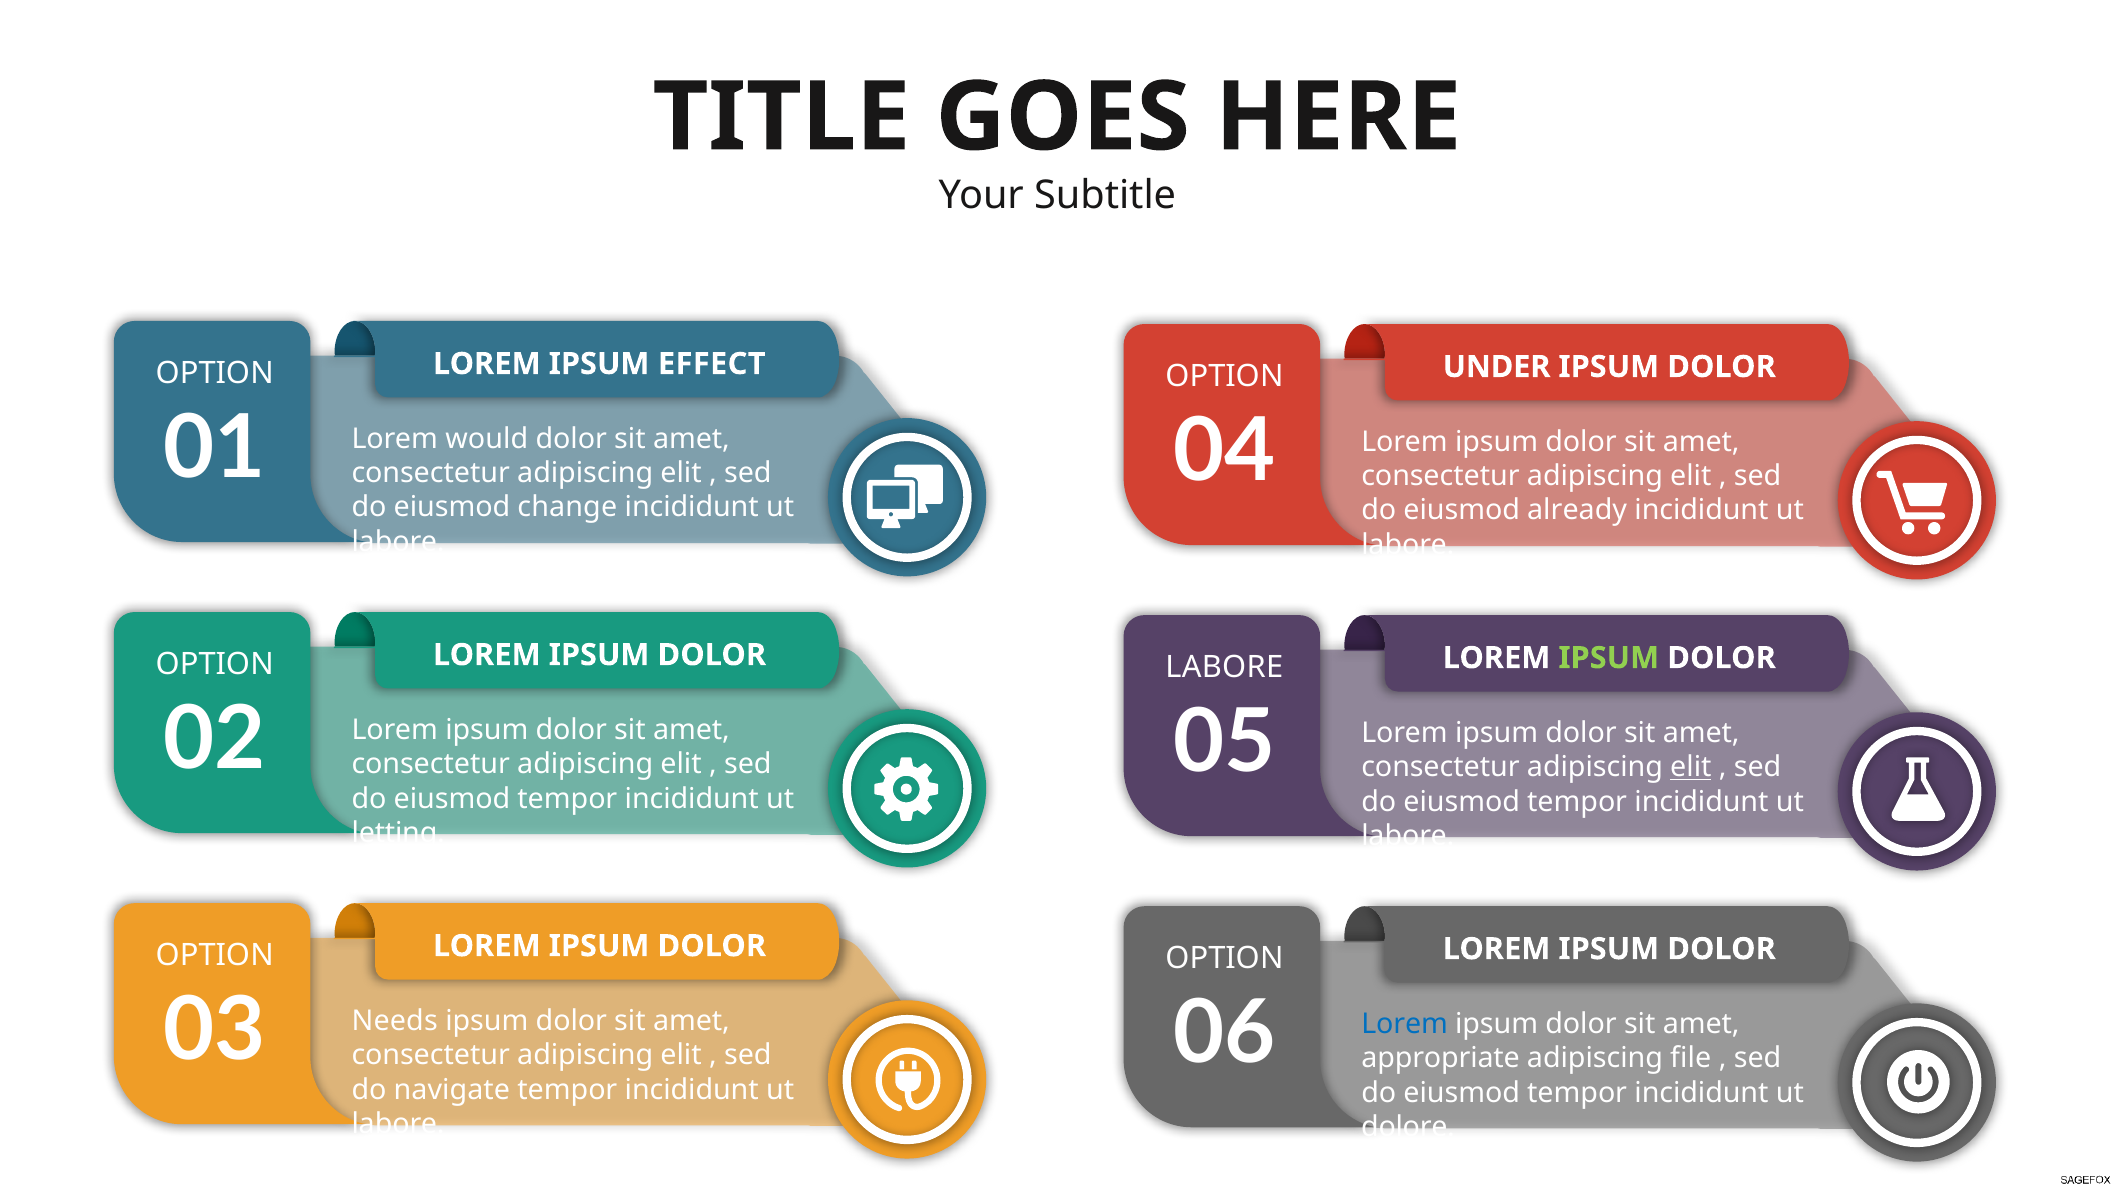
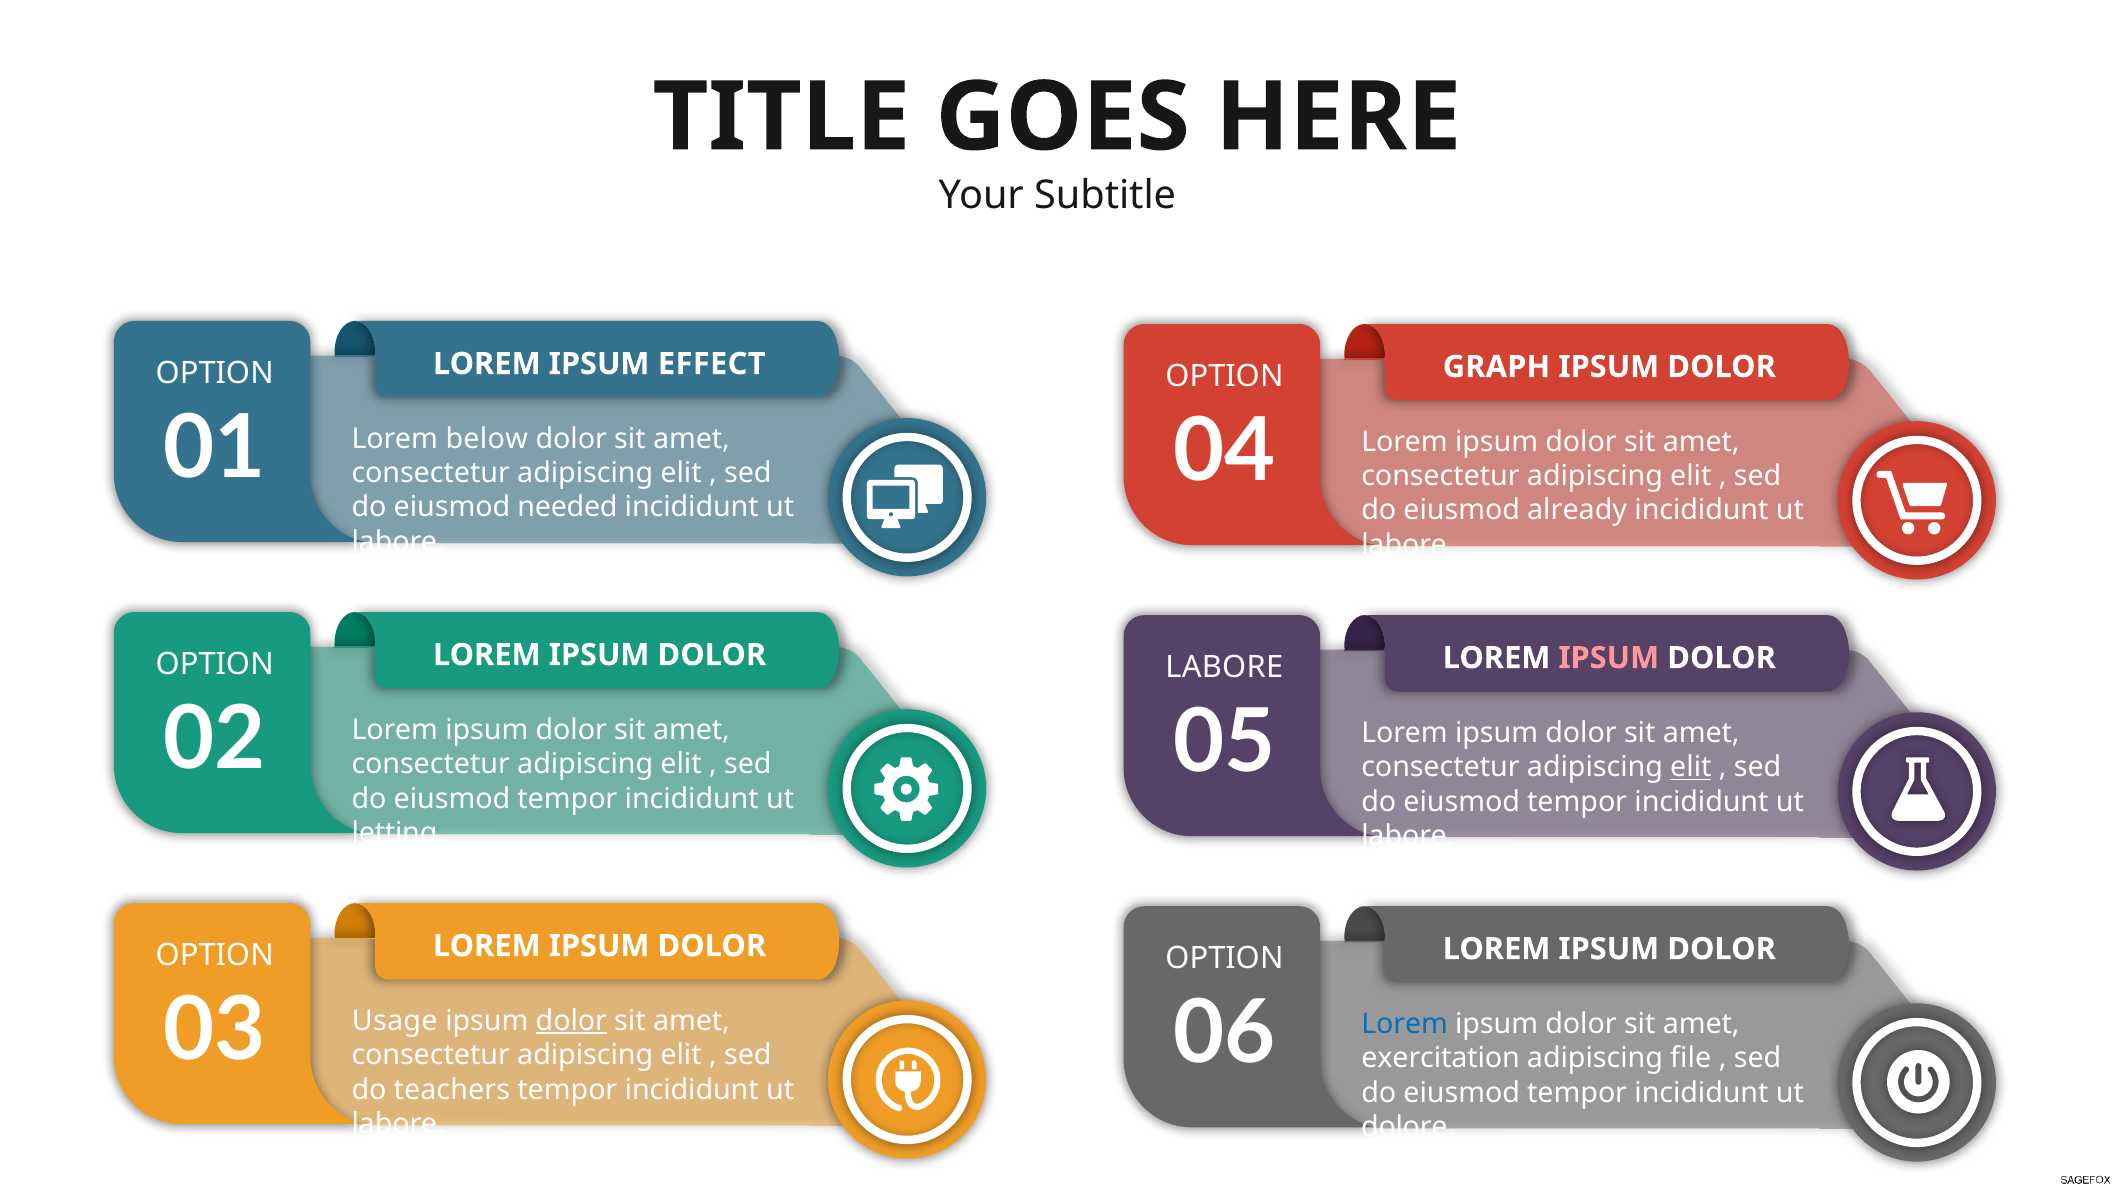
UNDER: UNDER -> GRAPH (1496, 367)
would: would -> below (487, 439)
change: change -> needed (567, 507)
IPSUM colour: light green -> pink (1609, 658)
Needs: Needs -> Usage (395, 1021)
dolor underline: none -> present (571, 1021)
appropriate: appropriate -> exercitation (1441, 1058)
navigate: navigate -> teachers (452, 1089)
